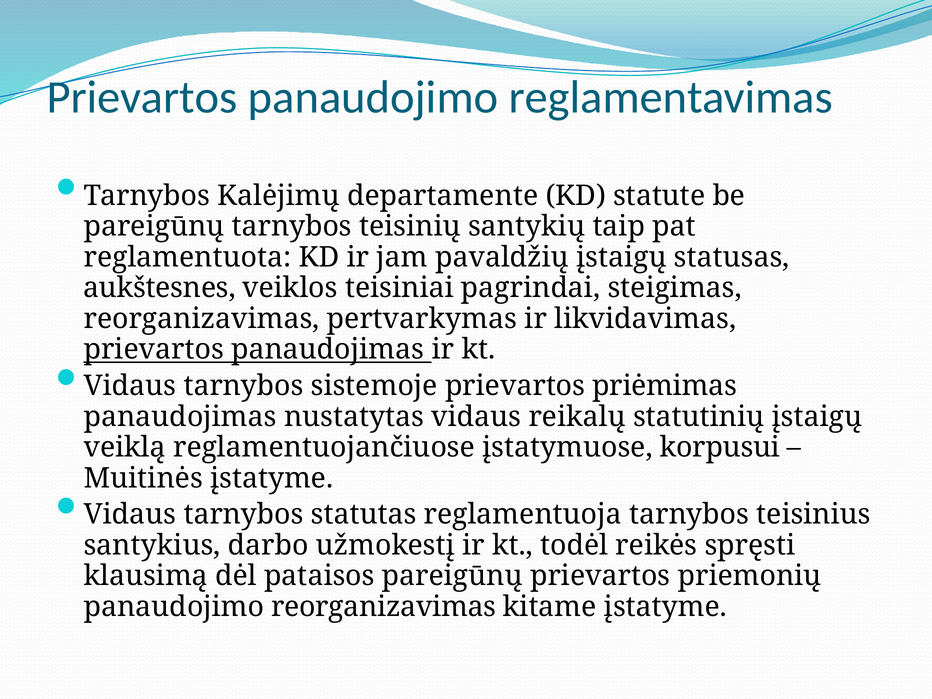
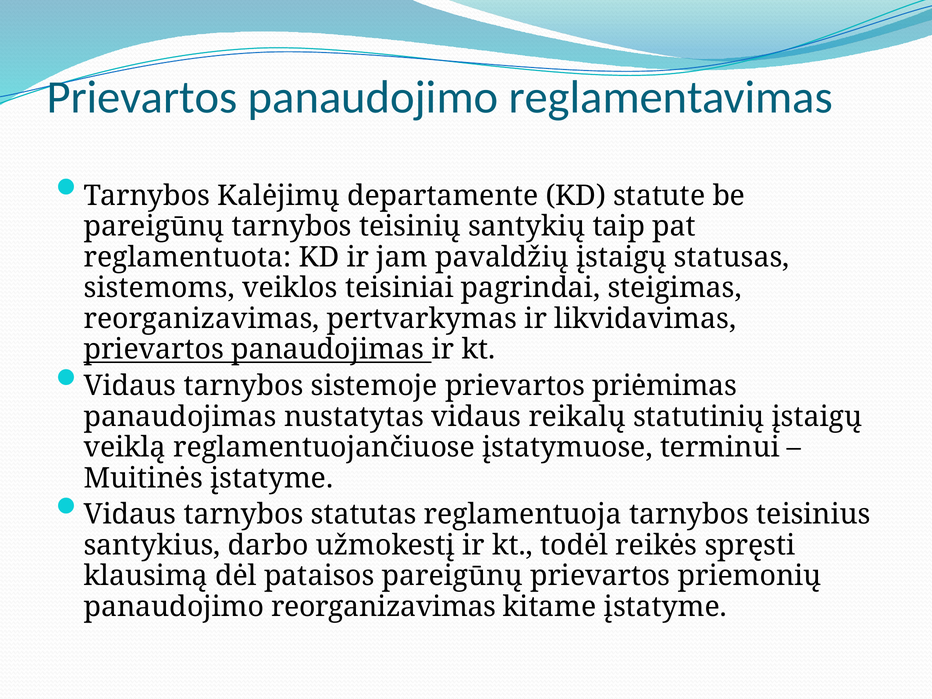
aukštesnes: aukštesnes -> sistemoms (159, 288)
korpusui: korpusui -> terminui (720, 447)
